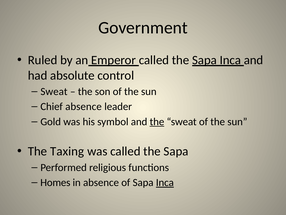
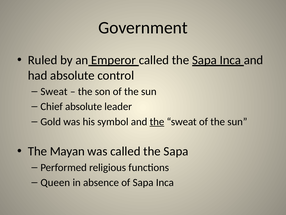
Chief absence: absence -> absolute (84, 106)
Taxing: Taxing -> Mayan (67, 151)
Homes: Homes -> Queen (55, 182)
Inca underline: present -> none (165, 182)
